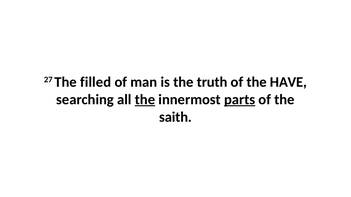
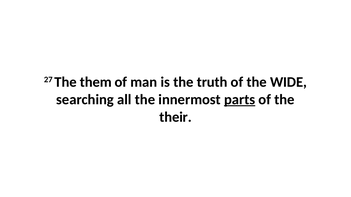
filled: filled -> them (96, 82)
HAVE: HAVE -> WIDE (288, 82)
the underline: present -> none (145, 100)
saith: saith -> their (176, 117)
